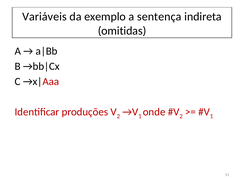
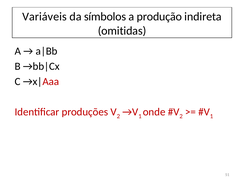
exemplo: exemplo -> símbolos (105, 16)
sentença: sentença -> produção (159, 16)
